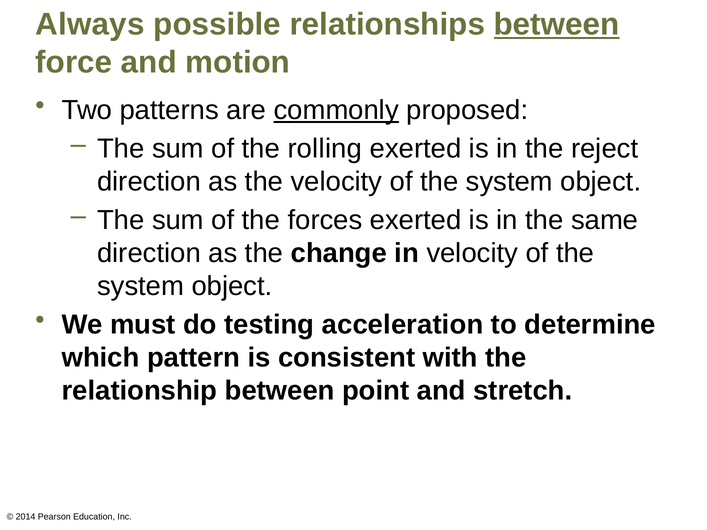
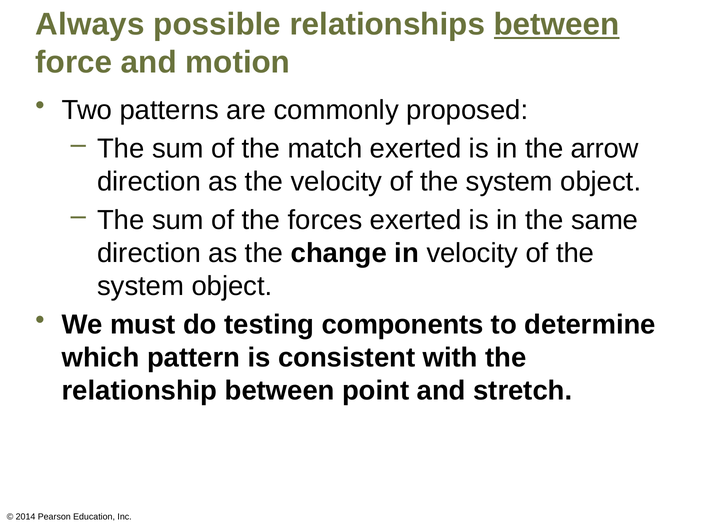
commonly underline: present -> none (336, 110)
rolling: rolling -> match (325, 149)
reject: reject -> arrow (605, 149)
acceleration: acceleration -> components (403, 325)
